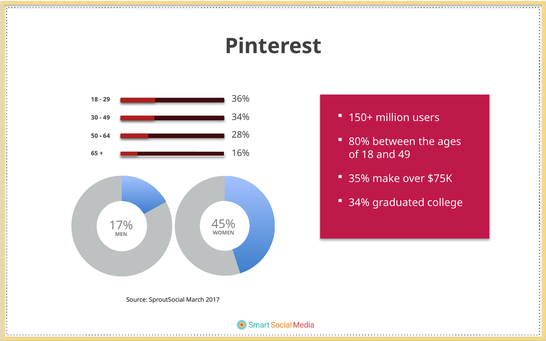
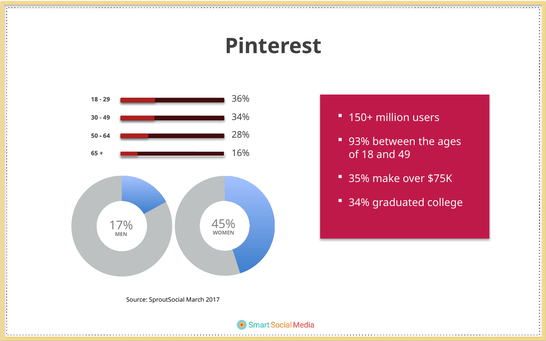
80%: 80% -> 93% (359, 142)
